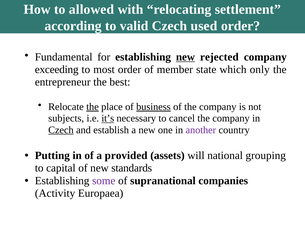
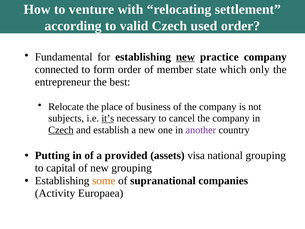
allowed: allowed -> venture (92, 9)
rejected: rejected -> practice (219, 57)
exceeding: exceeding -> connected (57, 69)
most: most -> form (104, 69)
the underline: present -> none (93, 107)
business underline: present -> none (153, 107)
will: will -> visa (196, 155)
new standards: standards -> grouping (132, 168)
some colour: purple -> orange (104, 180)
